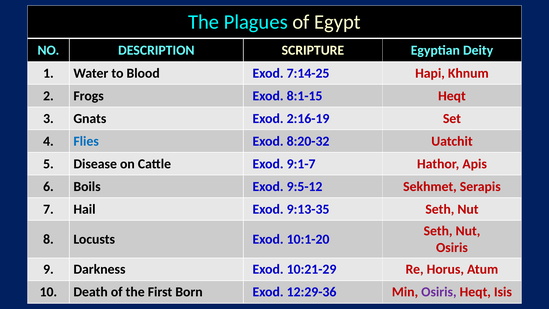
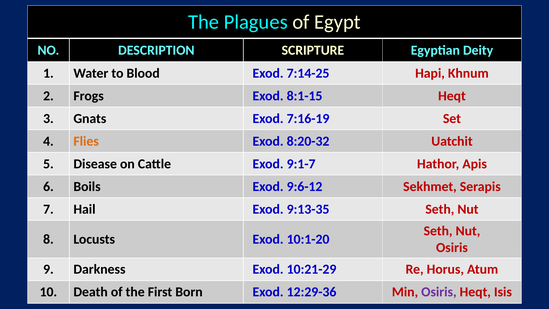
2:16-19: 2:16-19 -> 7:16-19 (308, 118)
Flies colour: blue -> orange (86, 141)
9:5-12: 9:5-12 -> 9:6-12 (305, 186)
